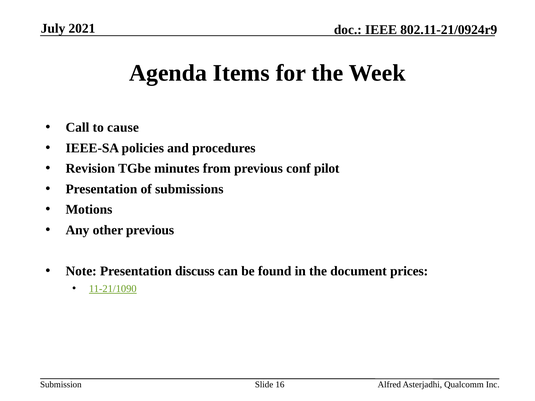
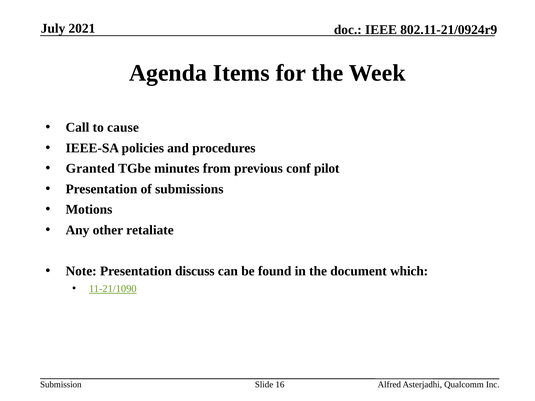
Revision: Revision -> Granted (90, 169)
other previous: previous -> retaliate (150, 230)
prices: prices -> which (409, 271)
